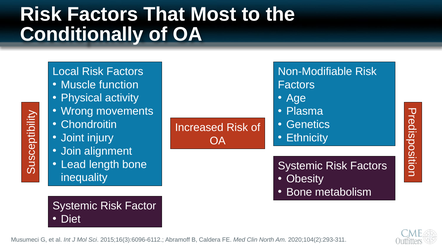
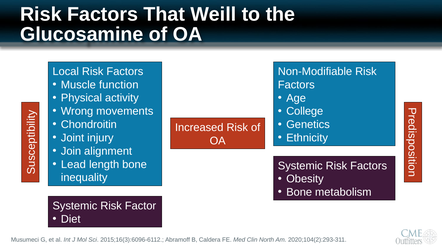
Most: Most -> Weill (213, 14)
Conditionally: Conditionally -> Glucosamine (82, 34)
Plasma: Plasma -> College (305, 111)
